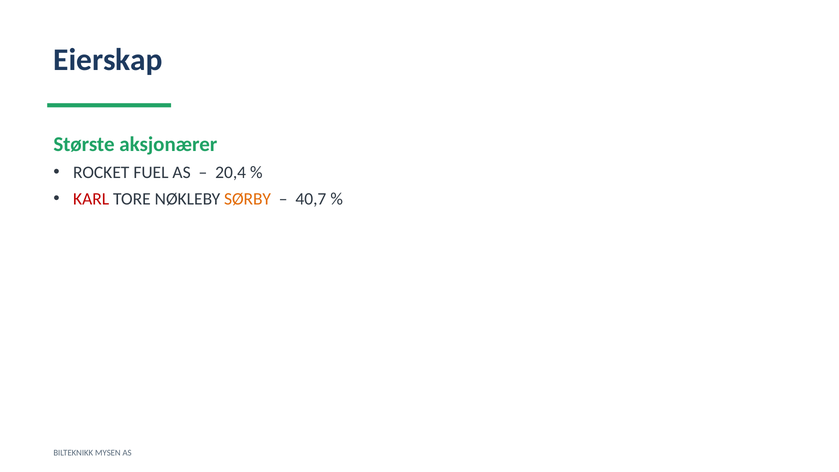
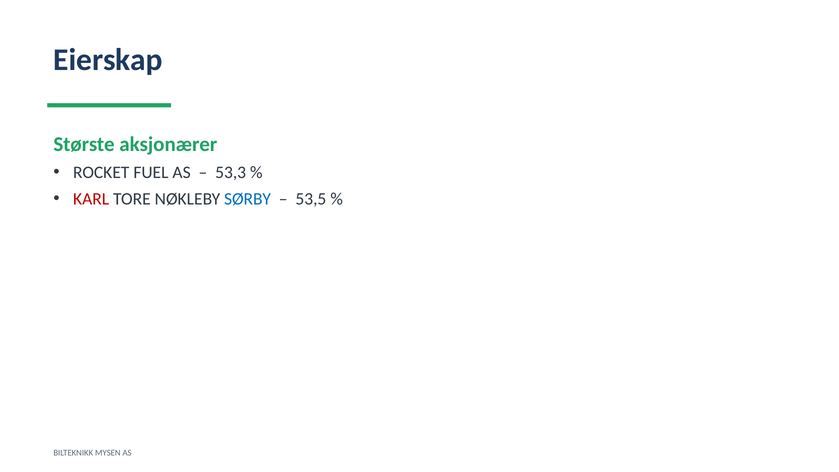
20,4: 20,4 -> 53,3 (231, 173)
SØRBY colour: orange -> blue (248, 199)
40,7: 40,7 -> 53,5 (311, 199)
